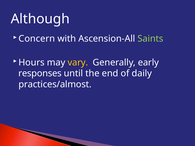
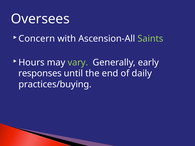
Although: Although -> Oversees (40, 19)
vary colour: yellow -> light green (78, 63)
practices/almost: practices/almost -> practices/buying (55, 84)
